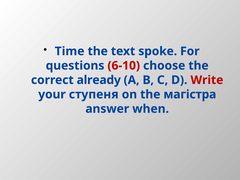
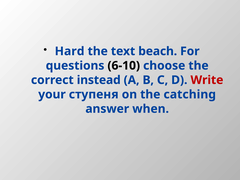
Time: Time -> Hard (70, 51)
spoke: spoke -> beach (158, 51)
6-10 colour: red -> black (124, 66)
already: already -> instead (99, 80)
магістра: магістра -> catching (190, 94)
